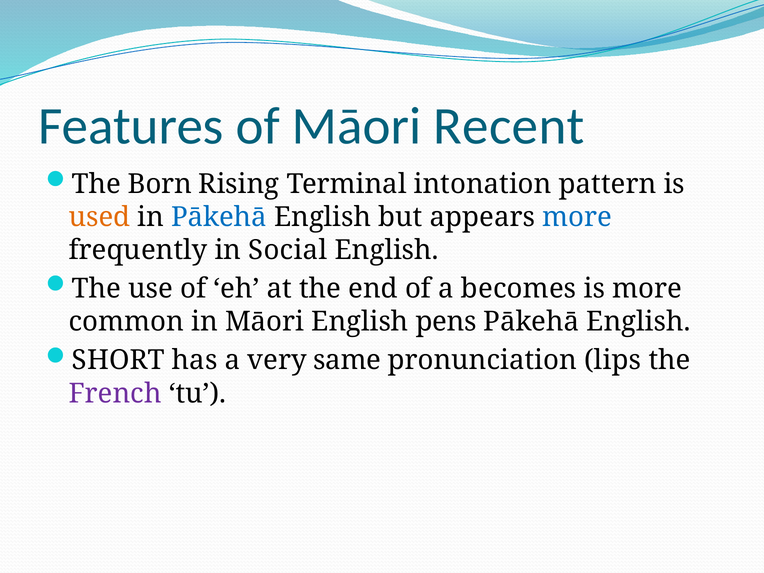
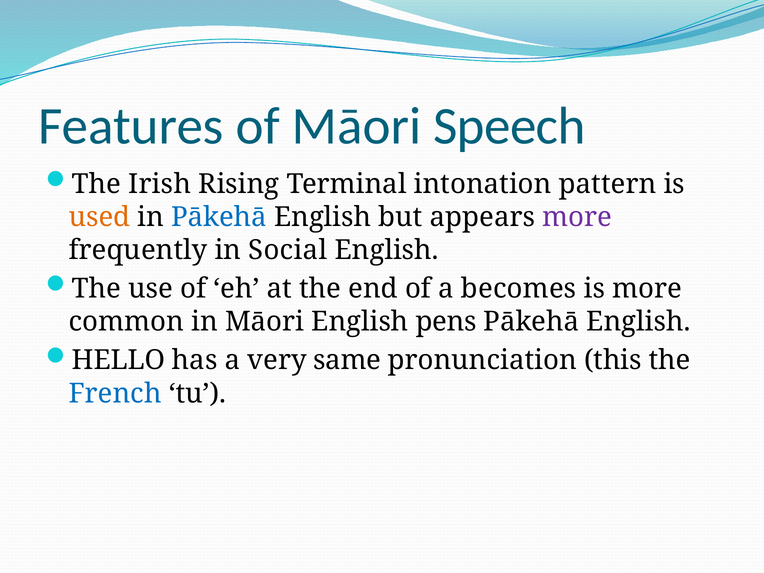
Recent: Recent -> Speech (509, 126)
Born: Born -> Irish (160, 184)
more colour: blue -> purple (577, 217)
SHORT: SHORT -> HELLO (118, 360)
lips: lips -> this (613, 360)
French colour: purple -> blue (115, 393)
